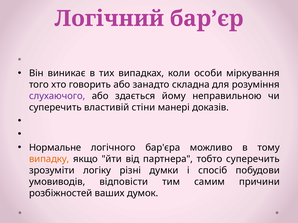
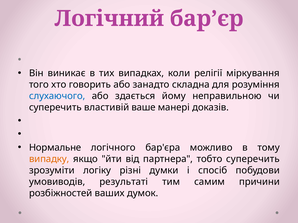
особи: особи -> релігії (208, 73)
слухаючого colour: purple -> blue (57, 96)
стіни: стіни -> ваше (144, 108)
відповісти: відповісти -> результаті (124, 182)
